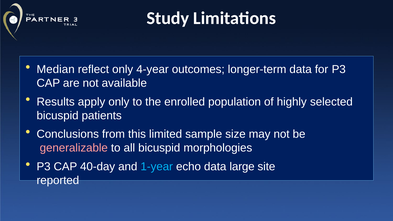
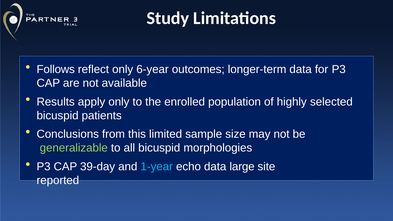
Median: Median -> Follows (56, 69)
4-year: 4-year -> 6-year (153, 69)
generalizable colour: pink -> light green (74, 148)
40-day: 40-day -> 39-day (98, 167)
